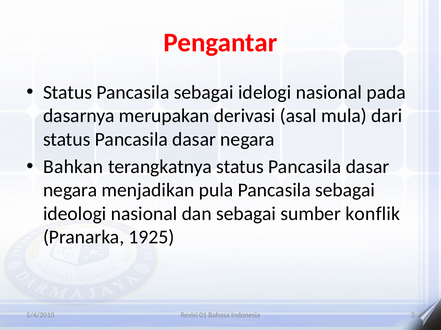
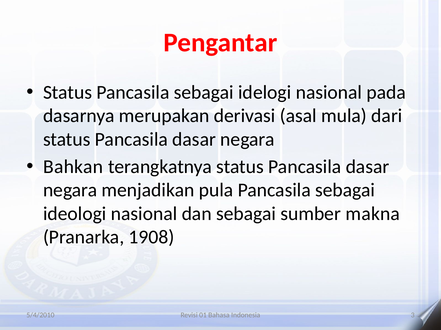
konflik: konflik -> makna (373, 214)
1925: 1925 -> 1908 (151, 238)
